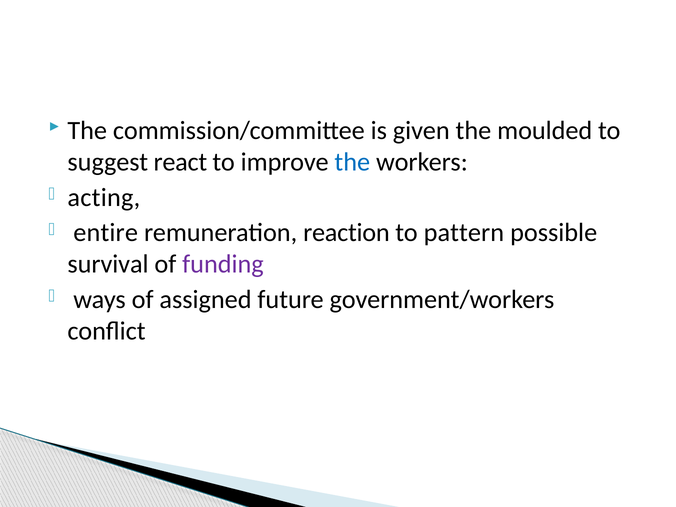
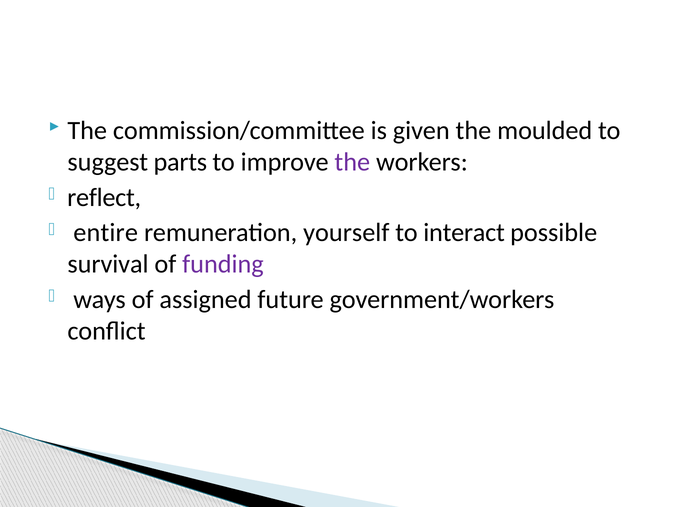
react: react -> parts (180, 162)
the colour: blue -> purple (352, 162)
acting: acting -> reflect (104, 197)
reaction: reaction -> yourself (346, 233)
pattern: pattern -> interact (464, 233)
